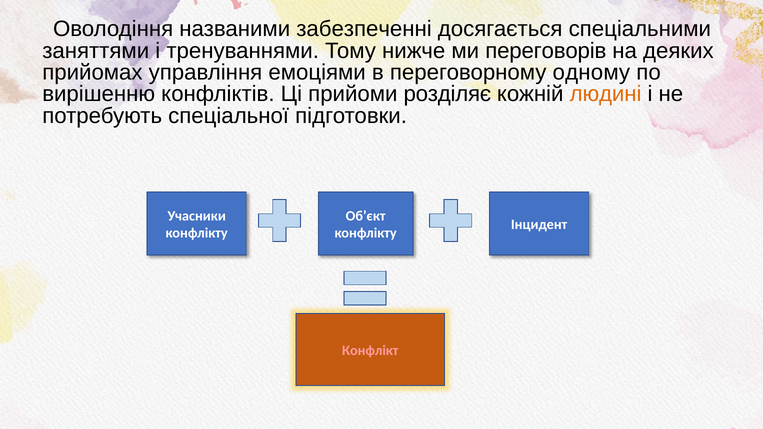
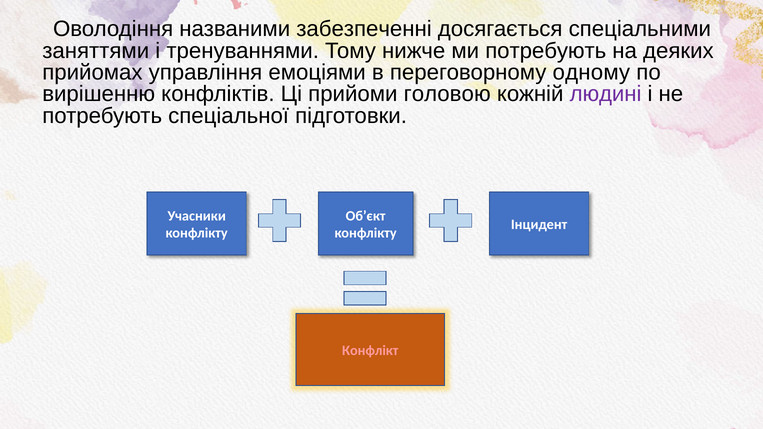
ми переговорів: переговорів -> потребують (546, 51)
розділяє: розділяє -> головою (447, 94)
людині colour: orange -> purple (606, 94)
